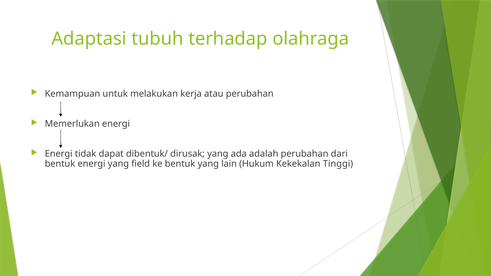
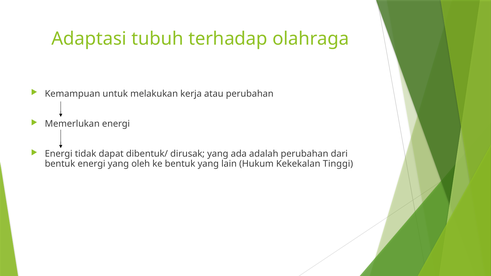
field: field -> oleh (141, 164)
